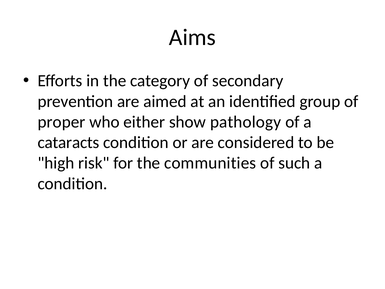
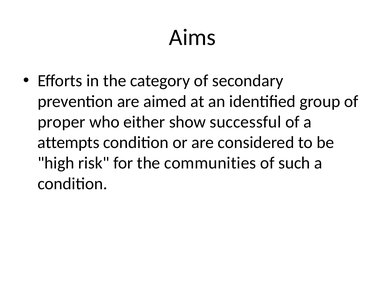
pathology: pathology -> successful (246, 122)
cataracts: cataracts -> attempts (68, 142)
